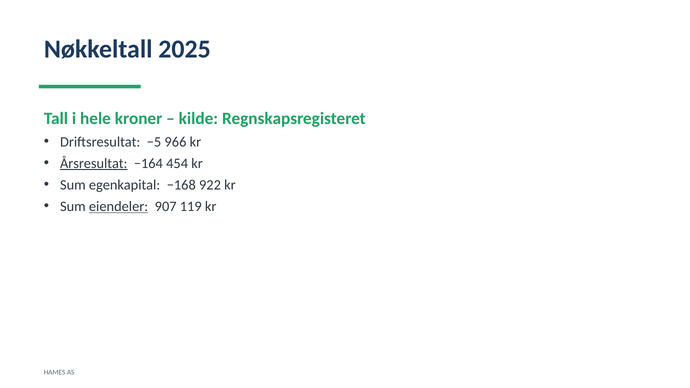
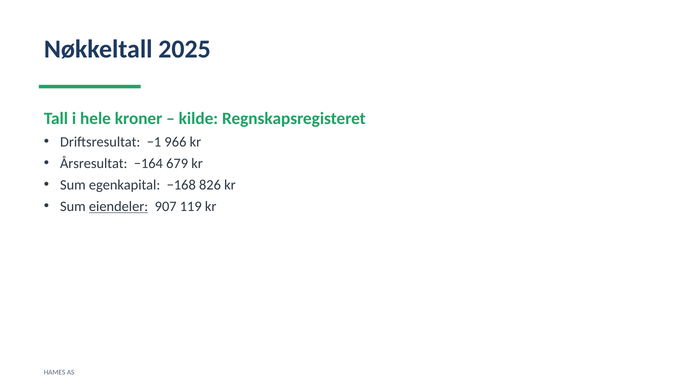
−5: −5 -> −1 (154, 142)
Årsresultat underline: present -> none (94, 163)
454: 454 -> 679 (177, 163)
922: 922 -> 826 (210, 185)
